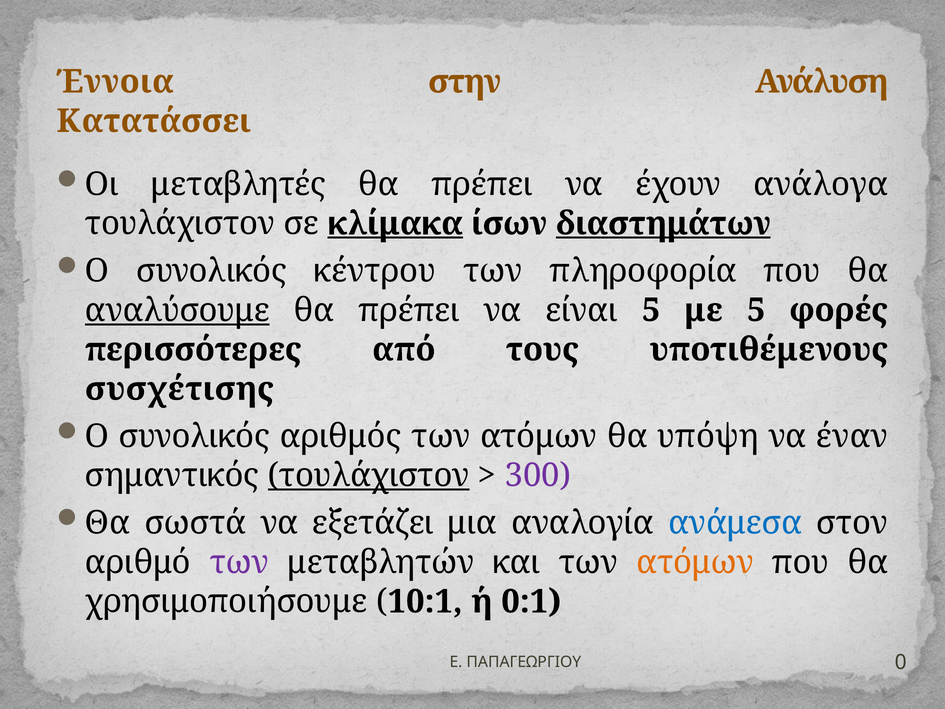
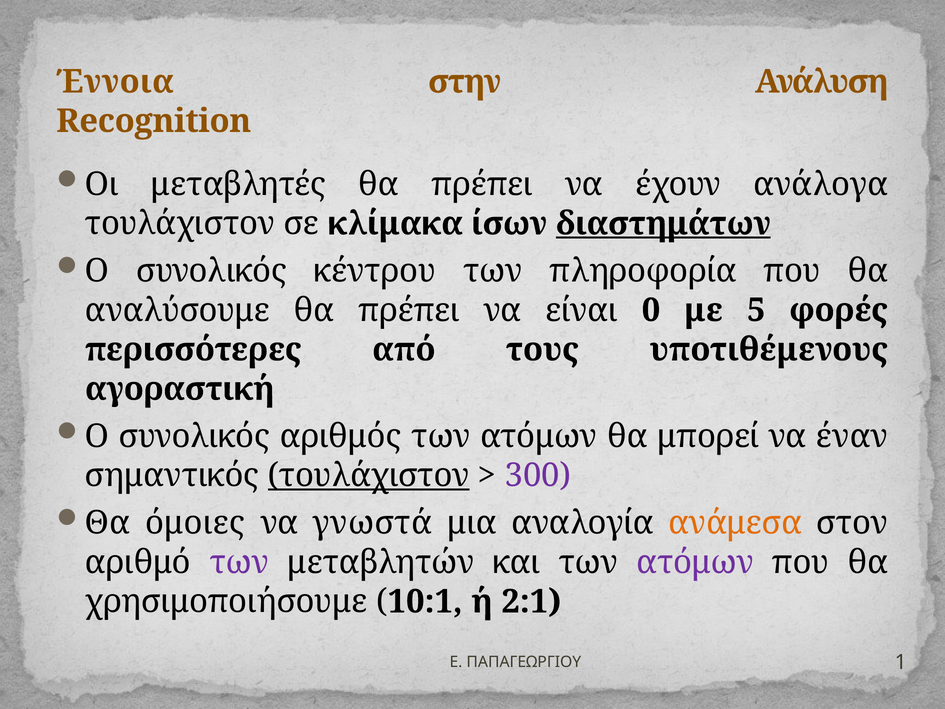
Κατατάσσει: Κατατάσσει -> Recognition (154, 121)
κλίμακα underline: present -> none (395, 223)
αναλύσουμε underline: present -> none (177, 310)
είναι 5: 5 -> 0 (651, 310)
συσχέτισης: συσχέτισης -> αγοραστική (180, 389)
υπόψη: υπόψη -> μπορεί (708, 436)
σωστά: σωστά -> όμοιες (195, 523)
εξετάζει: εξετάζει -> γνωστά (373, 523)
ανάμεσα colour: blue -> orange (735, 523)
ατόμων colour: orange -> purple (695, 562)
0:1: 0:1 -> 2:1 (531, 601)
0: 0 -> 1 (901, 662)
